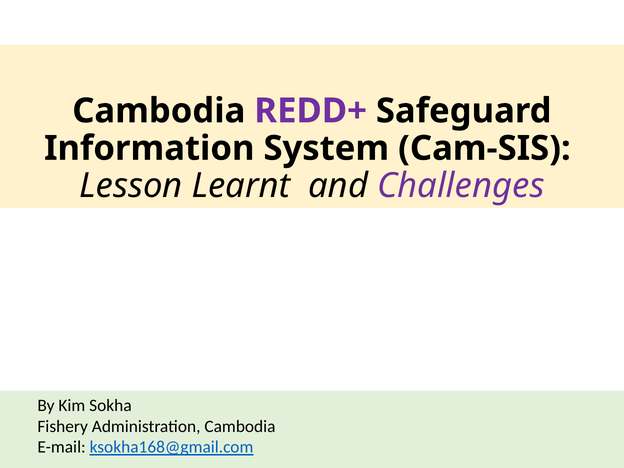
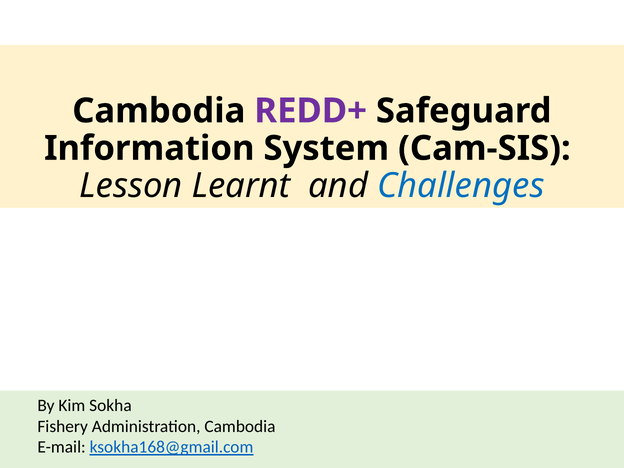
Challenges colour: purple -> blue (461, 186)
